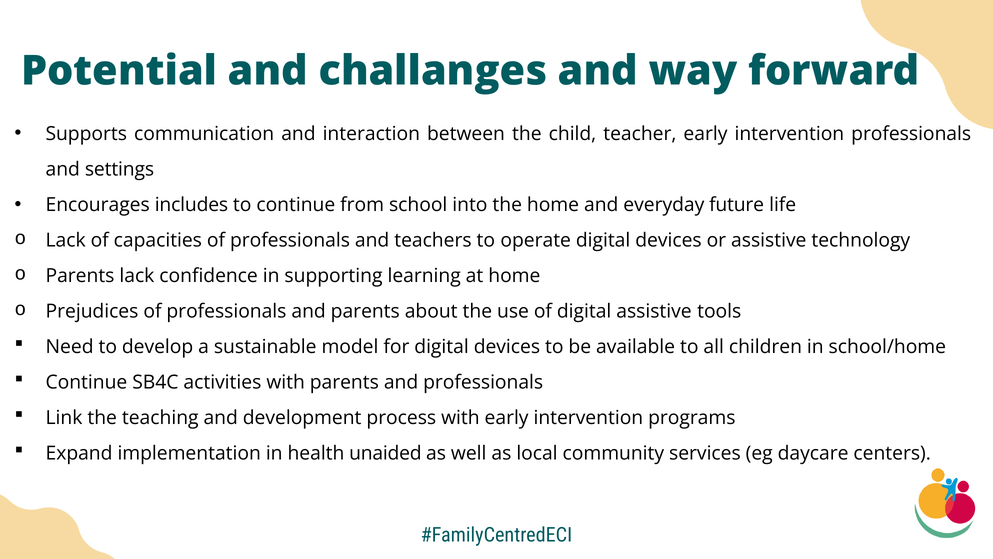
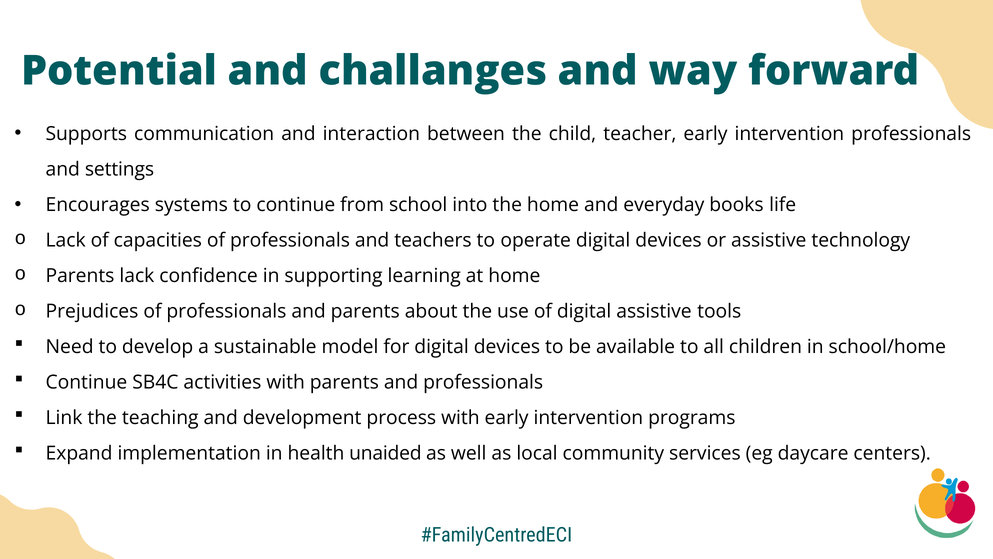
includes: includes -> systems (191, 205)
future: future -> books (736, 205)
